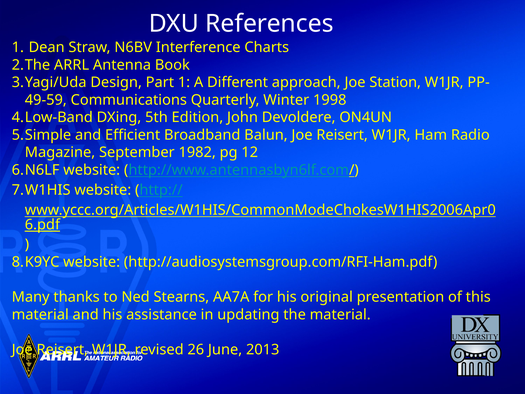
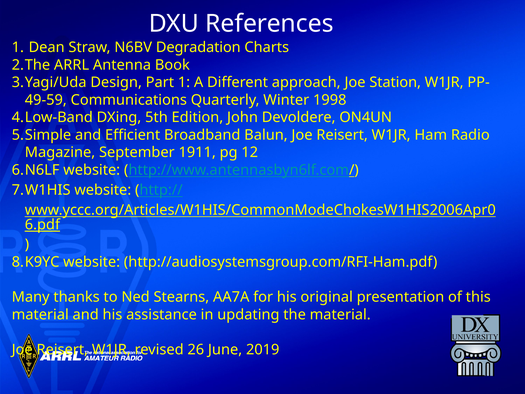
Interference: Interference -> Degradation (198, 47)
1982: 1982 -> 1911 (197, 152)
2013: 2013 -> 2019 (263, 349)
